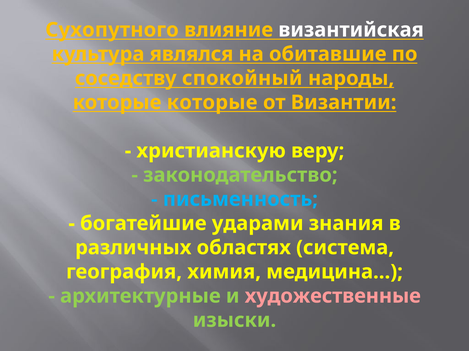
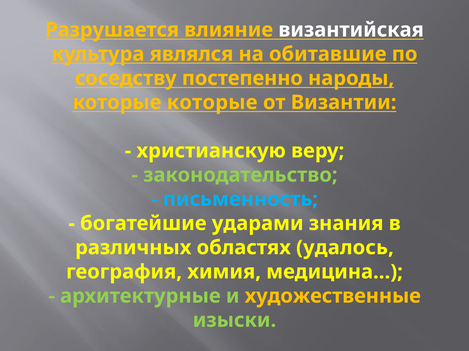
Сухопутного: Сухопутного -> Разрушается (112, 30)
спокойный: спокойный -> постепенно (242, 78)
система: система -> удалось (345, 248)
художественные colour: pink -> yellow (333, 297)
